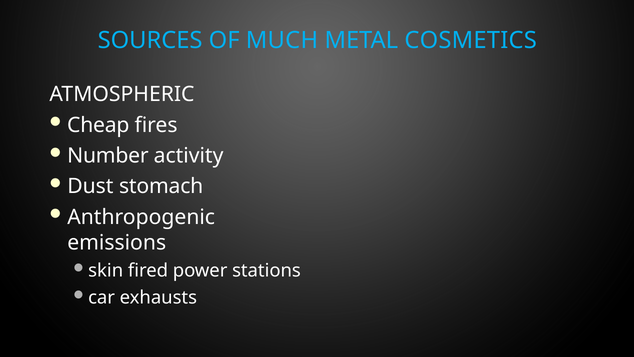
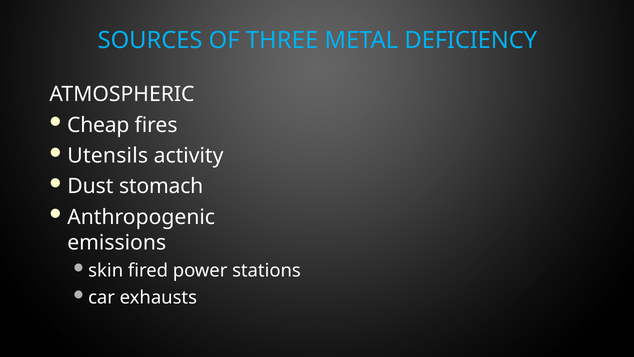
MUCH: MUCH -> THREE (282, 40)
COSMETICS: COSMETICS -> DEFICIENCY (471, 40)
Number: Number -> Utensils (108, 156)
